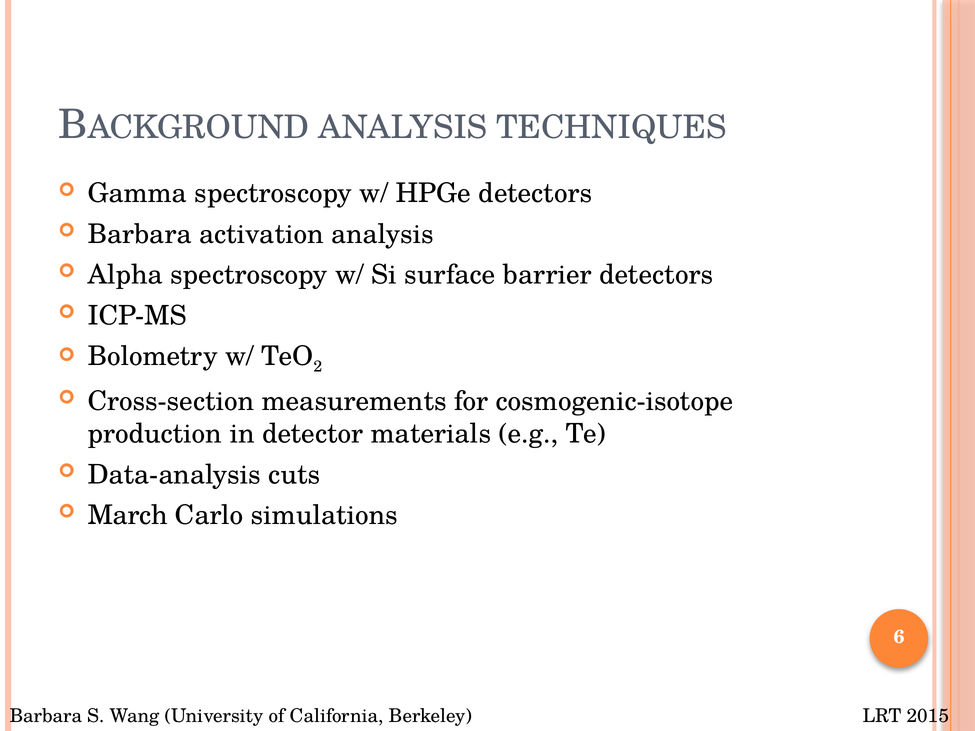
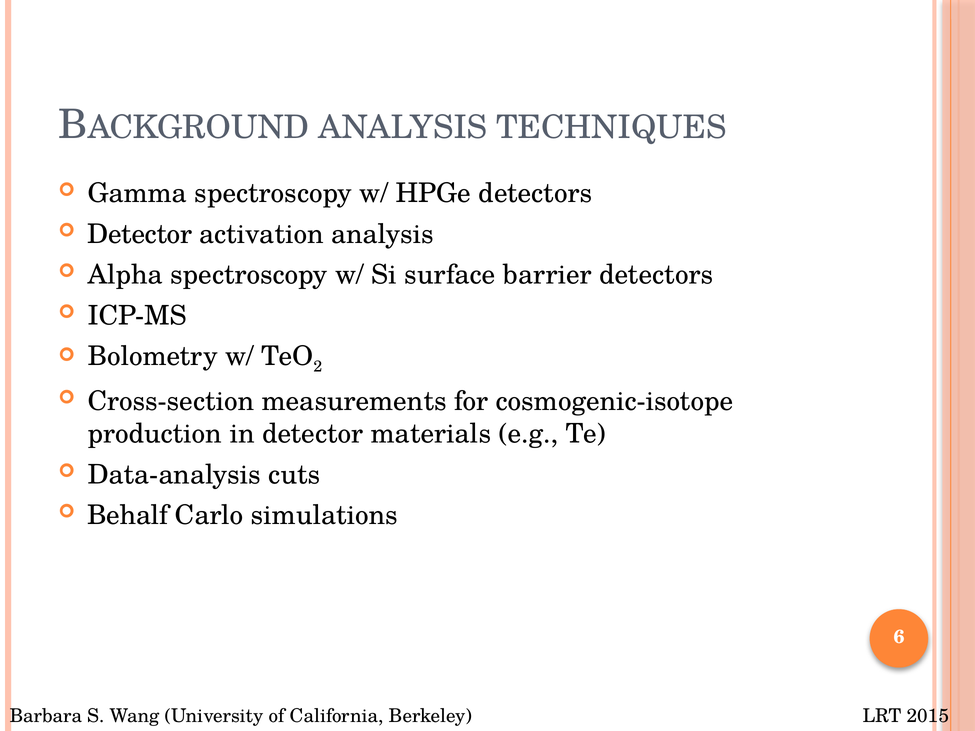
Barbara: Barbara -> Detector (140, 234)
March: March -> Behalf (128, 515)
